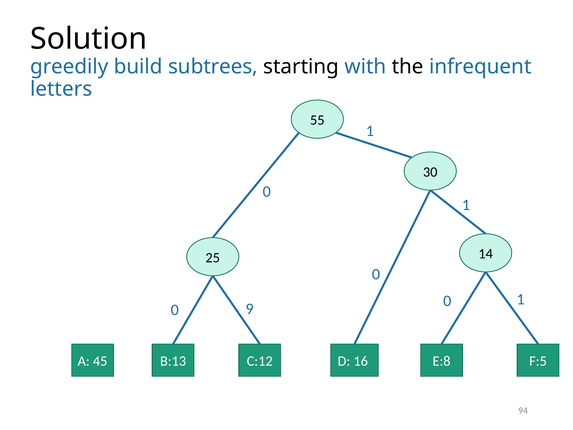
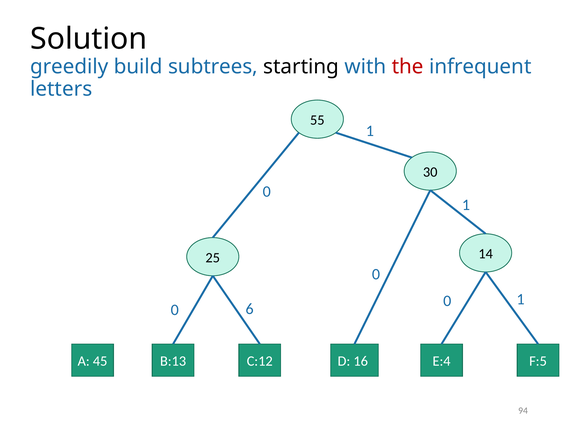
the colour: black -> red (408, 66)
9: 9 -> 6 (250, 309)
E:8: E:8 -> E:4 (442, 361)
